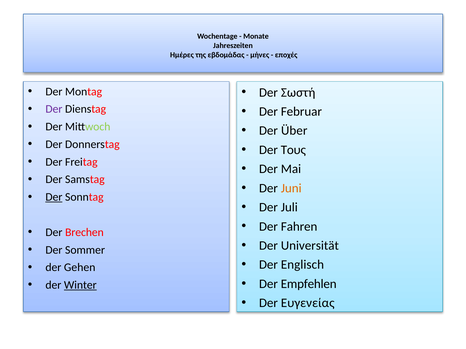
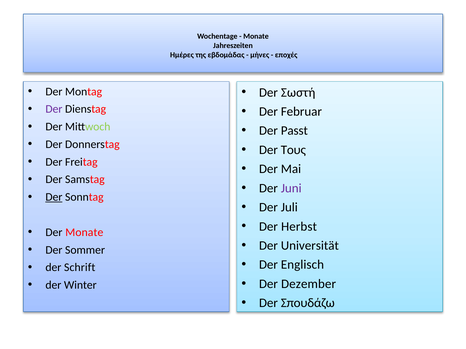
Über: Über -> Passt (294, 131)
Juni colour: orange -> purple (291, 188)
Fahren: Fahren -> Herbst (299, 227)
Der Brechen: Brechen -> Monate (84, 233)
Gehen: Gehen -> Schrift (80, 268)
Empfehlen: Empfehlen -> Dezember (309, 284)
Winter underline: present -> none (80, 285)
Ευγενείας: Ευγενείας -> Σπουδάζω (308, 303)
